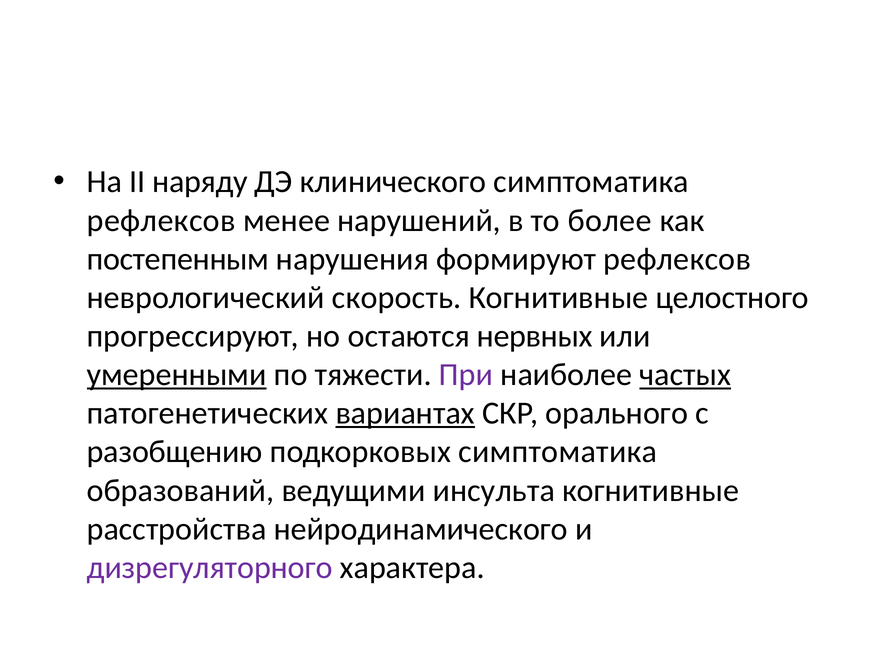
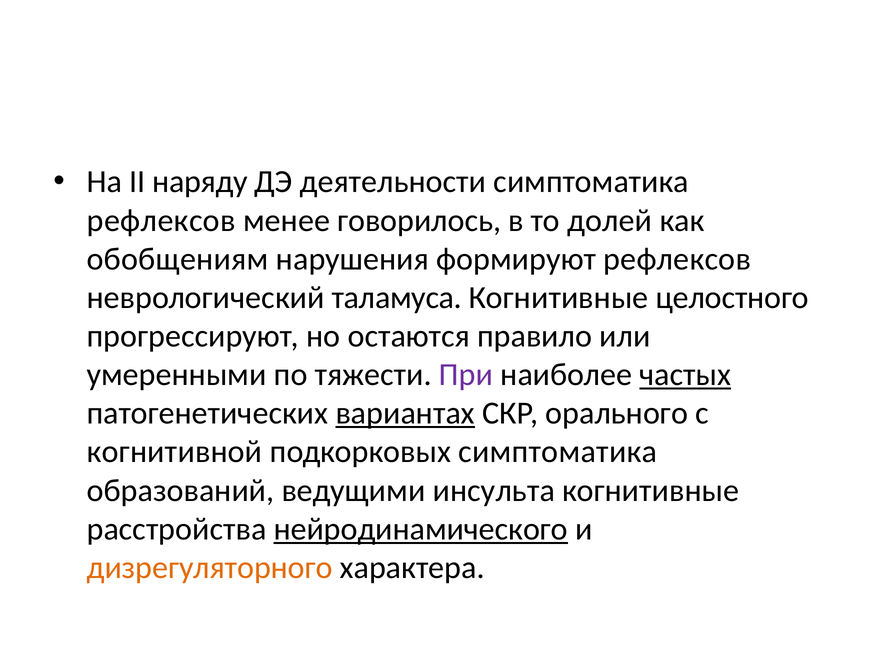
клинического: клинического -> деятельности (393, 182)
нарушений: нарушений -> говорилось (419, 220)
более: более -> долей (610, 220)
постепенным: постепенным -> обобщениям (178, 259)
скорость: скорость -> таламуса (397, 297)
нервных: нервных -> правило (535, 336)
умеренными underline: present -> none (177, 374)
разобщению: разобщению -> когнитивной (175, 452)
нейродинамического underline: none -> present (421, 529)
дизрегуляторного colour: purple -> orange (210, 567)
